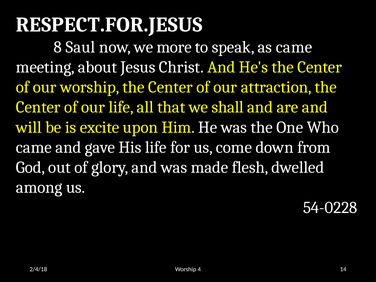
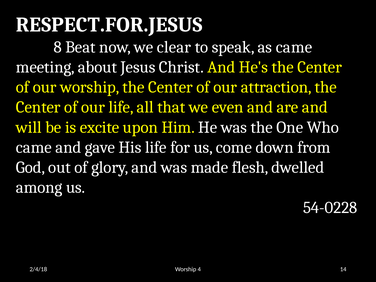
Saul: Saul -> Beat (80, 47)
more: more -> clear (174, 47)
shall: shall -> even (228, 107)
